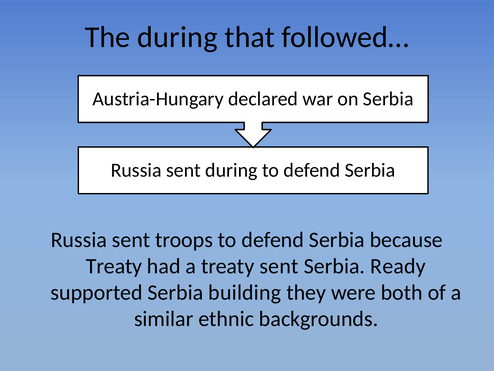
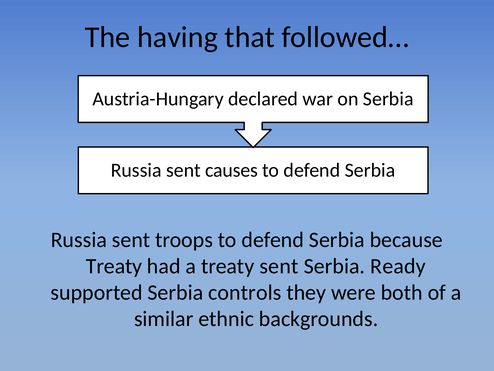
The during: during -> having (177, 37)
sent during: during -> causes (232, 170)
building: building -> controls (245, 292)
